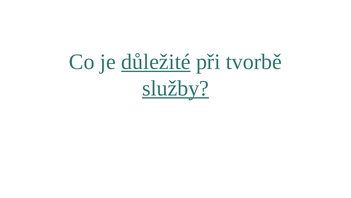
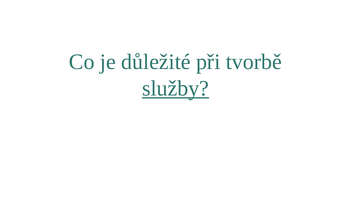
důležité underline: present -> none (156, 62)
